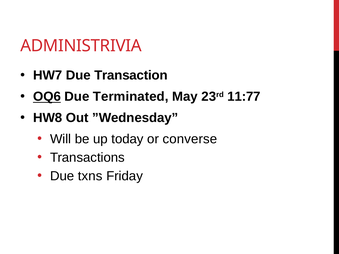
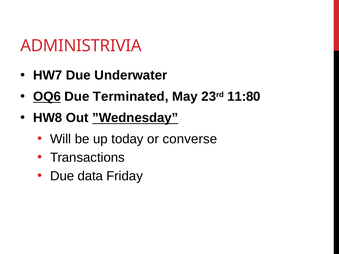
Transaction: Transaction -> Underwater (131, 75)
11:77: 11:77 -> 11:80 (244, 97)
”Wednesday underline: none -> present (135, 118)
txns: txns -> data (90, 176)
